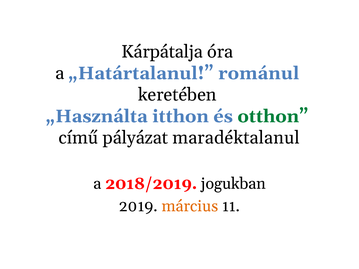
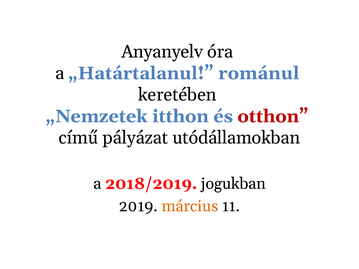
Kárpátalja: Kárpátalja -> Anyanyelv (162, 52)
„Használta: „Használta -> „Nemzetek (97, 116)
otthon colour: green -> red (273, 116)
maradéktalanul: maradéktalanul -> utódállamokban (236, 138)
